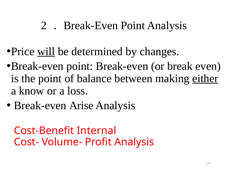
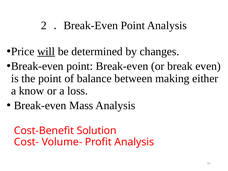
either underline: present -> none (205, 78)
Arise: Arise -> Mass (81, 105)
Internal: Internal -> Solution (97, 131)
